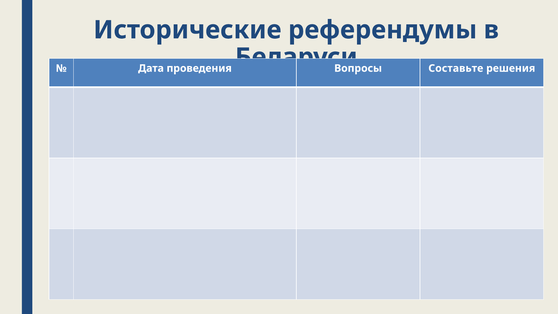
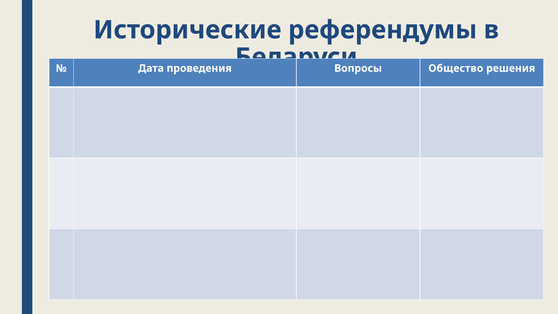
Составьте: Составьте -> Общество (456, 68)
